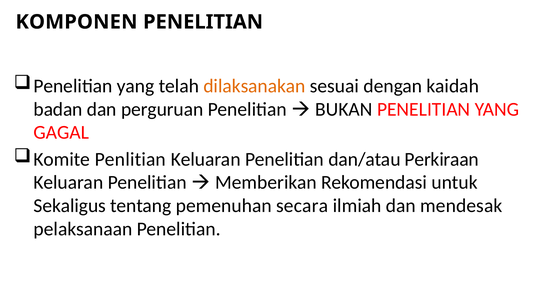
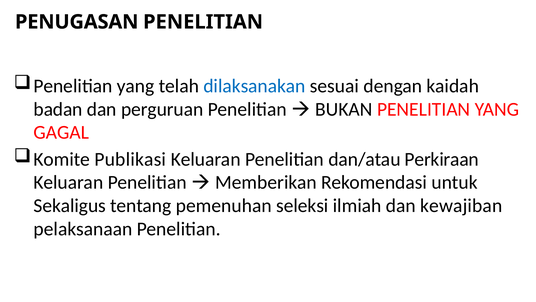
KOMPONEN: KOMPONEN -> PENUGASAN (77, 22)
dilaksanakan colour: orange -> blue (254, 86)
Penlitian: Penlitian -> Publikasi (130, 159)
secara: secara -> seleksi (302, 205)
mendesak: mendesak -> kewajiban (461, 205)
